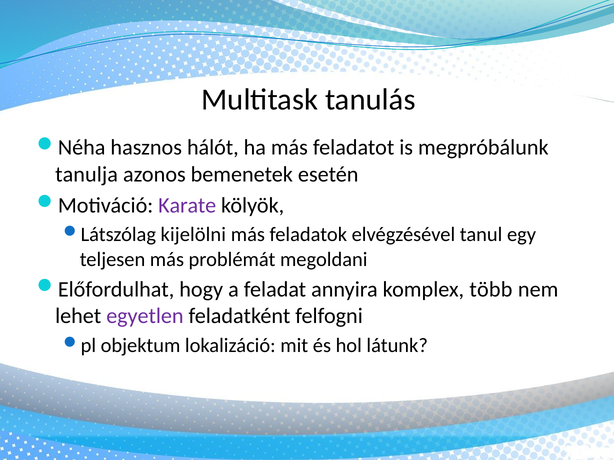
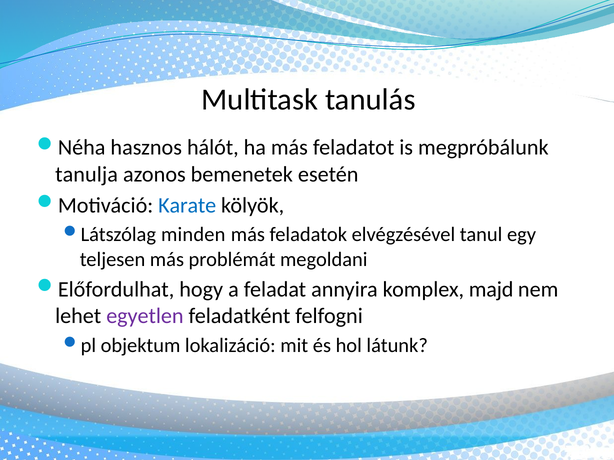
Karate colour: purple -> blue (187, 205)
kijelölni: kijelölni -> minden (193, 235)
több: több -> majd (491, 290)
